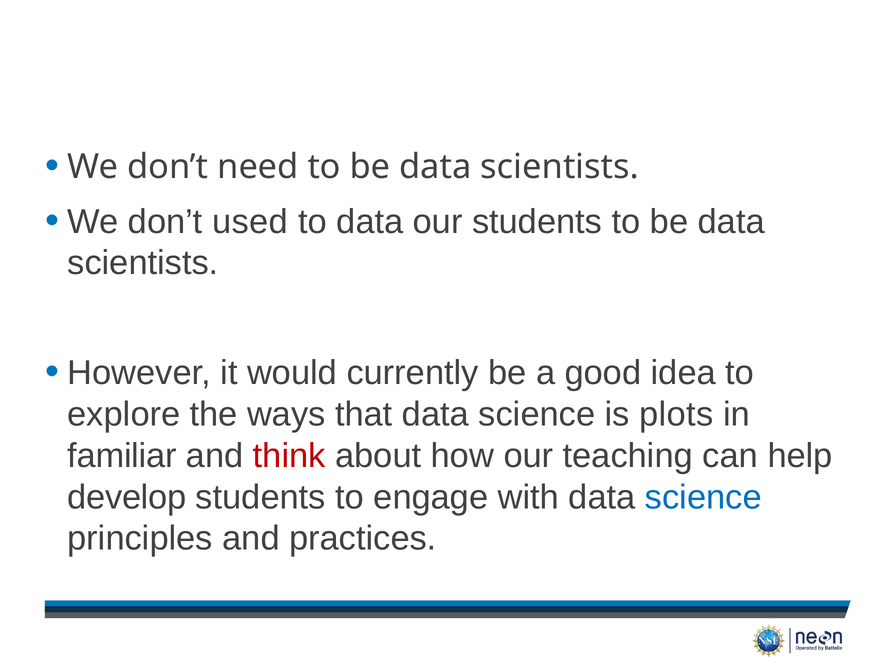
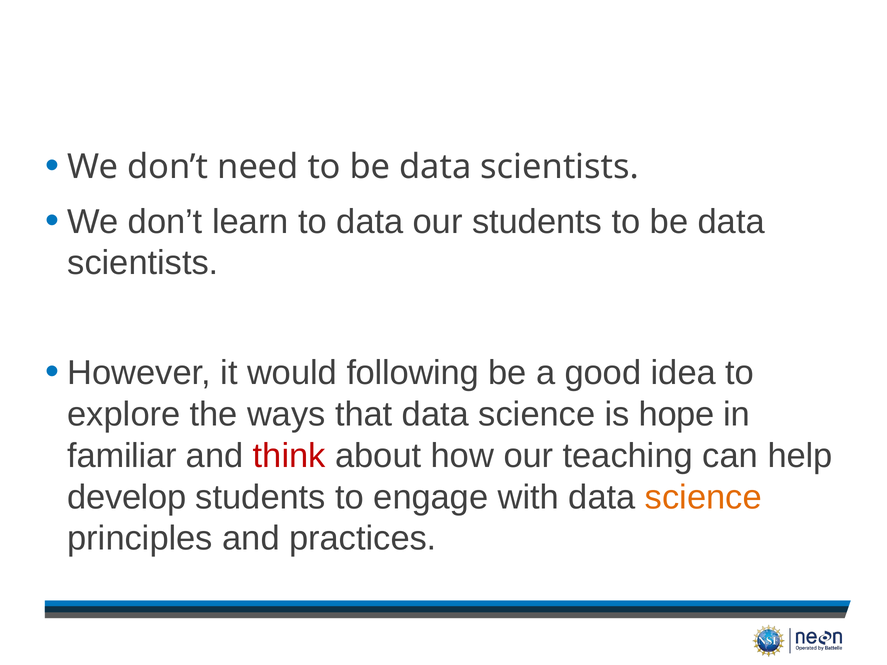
used: used -> learn (250, 222)
currently: currently -> following (413, 373)
plots: plots -> hope (677, 415)
science colour: blue -> orange (703, 497)
